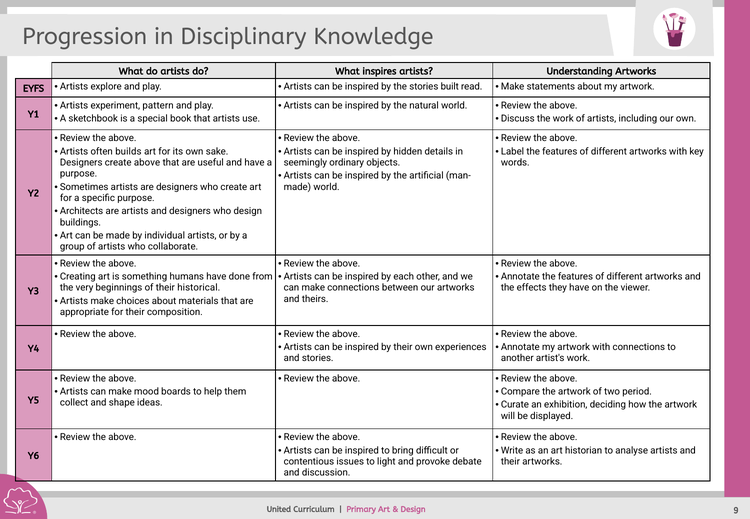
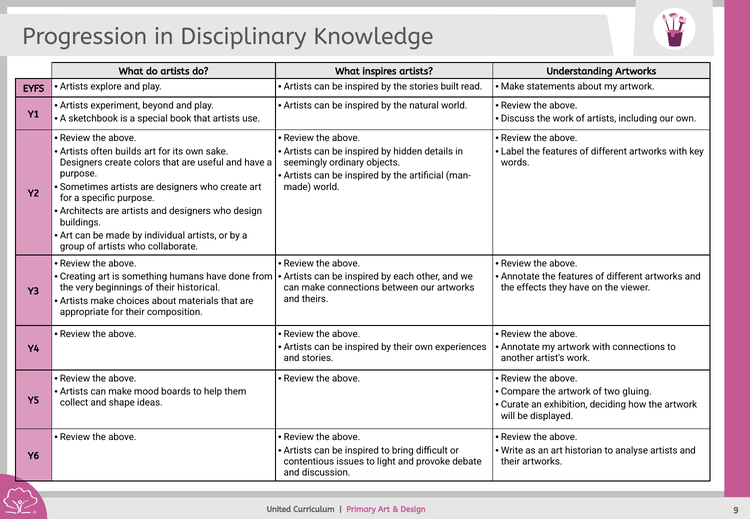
pattern: pattern -> beyond (158, 105)
create above: above -> colors (147, 163)
period: period -> gluing (637, 392)
